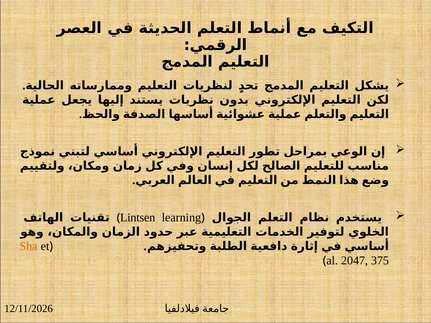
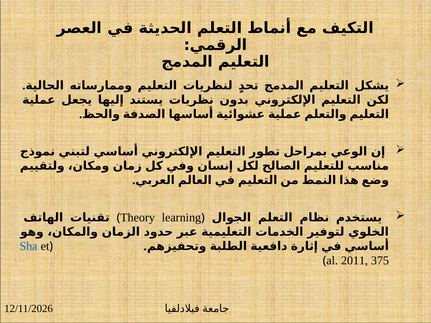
Lintsen: Lintsen -> Theory (138, 218)
Sha colour: orange -> blue (28, 247)
2047: 2047 -> 2011 (355, 261)
